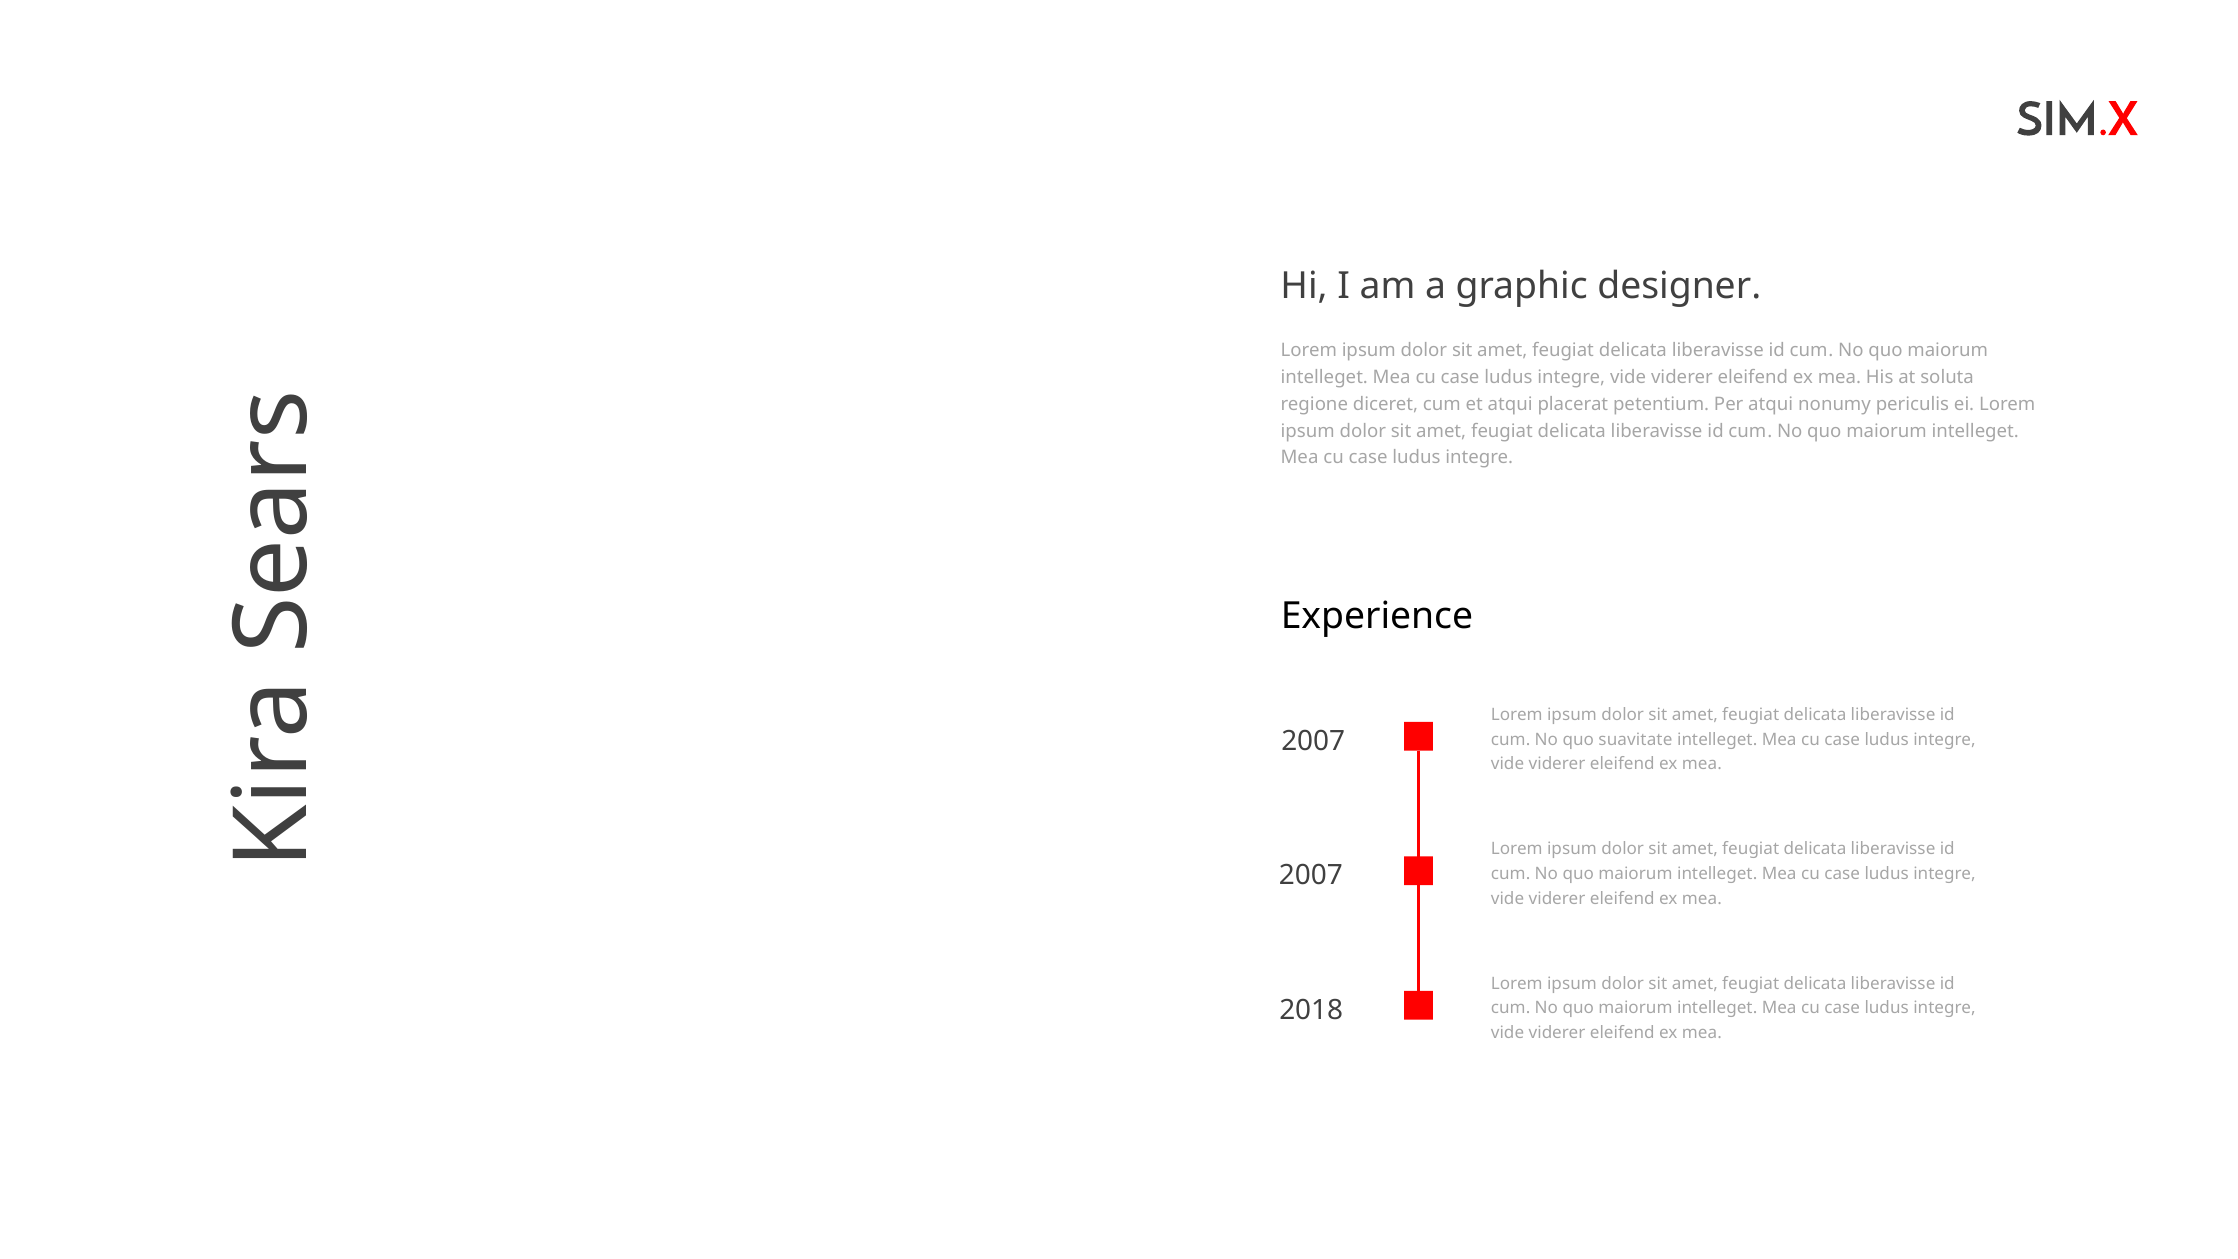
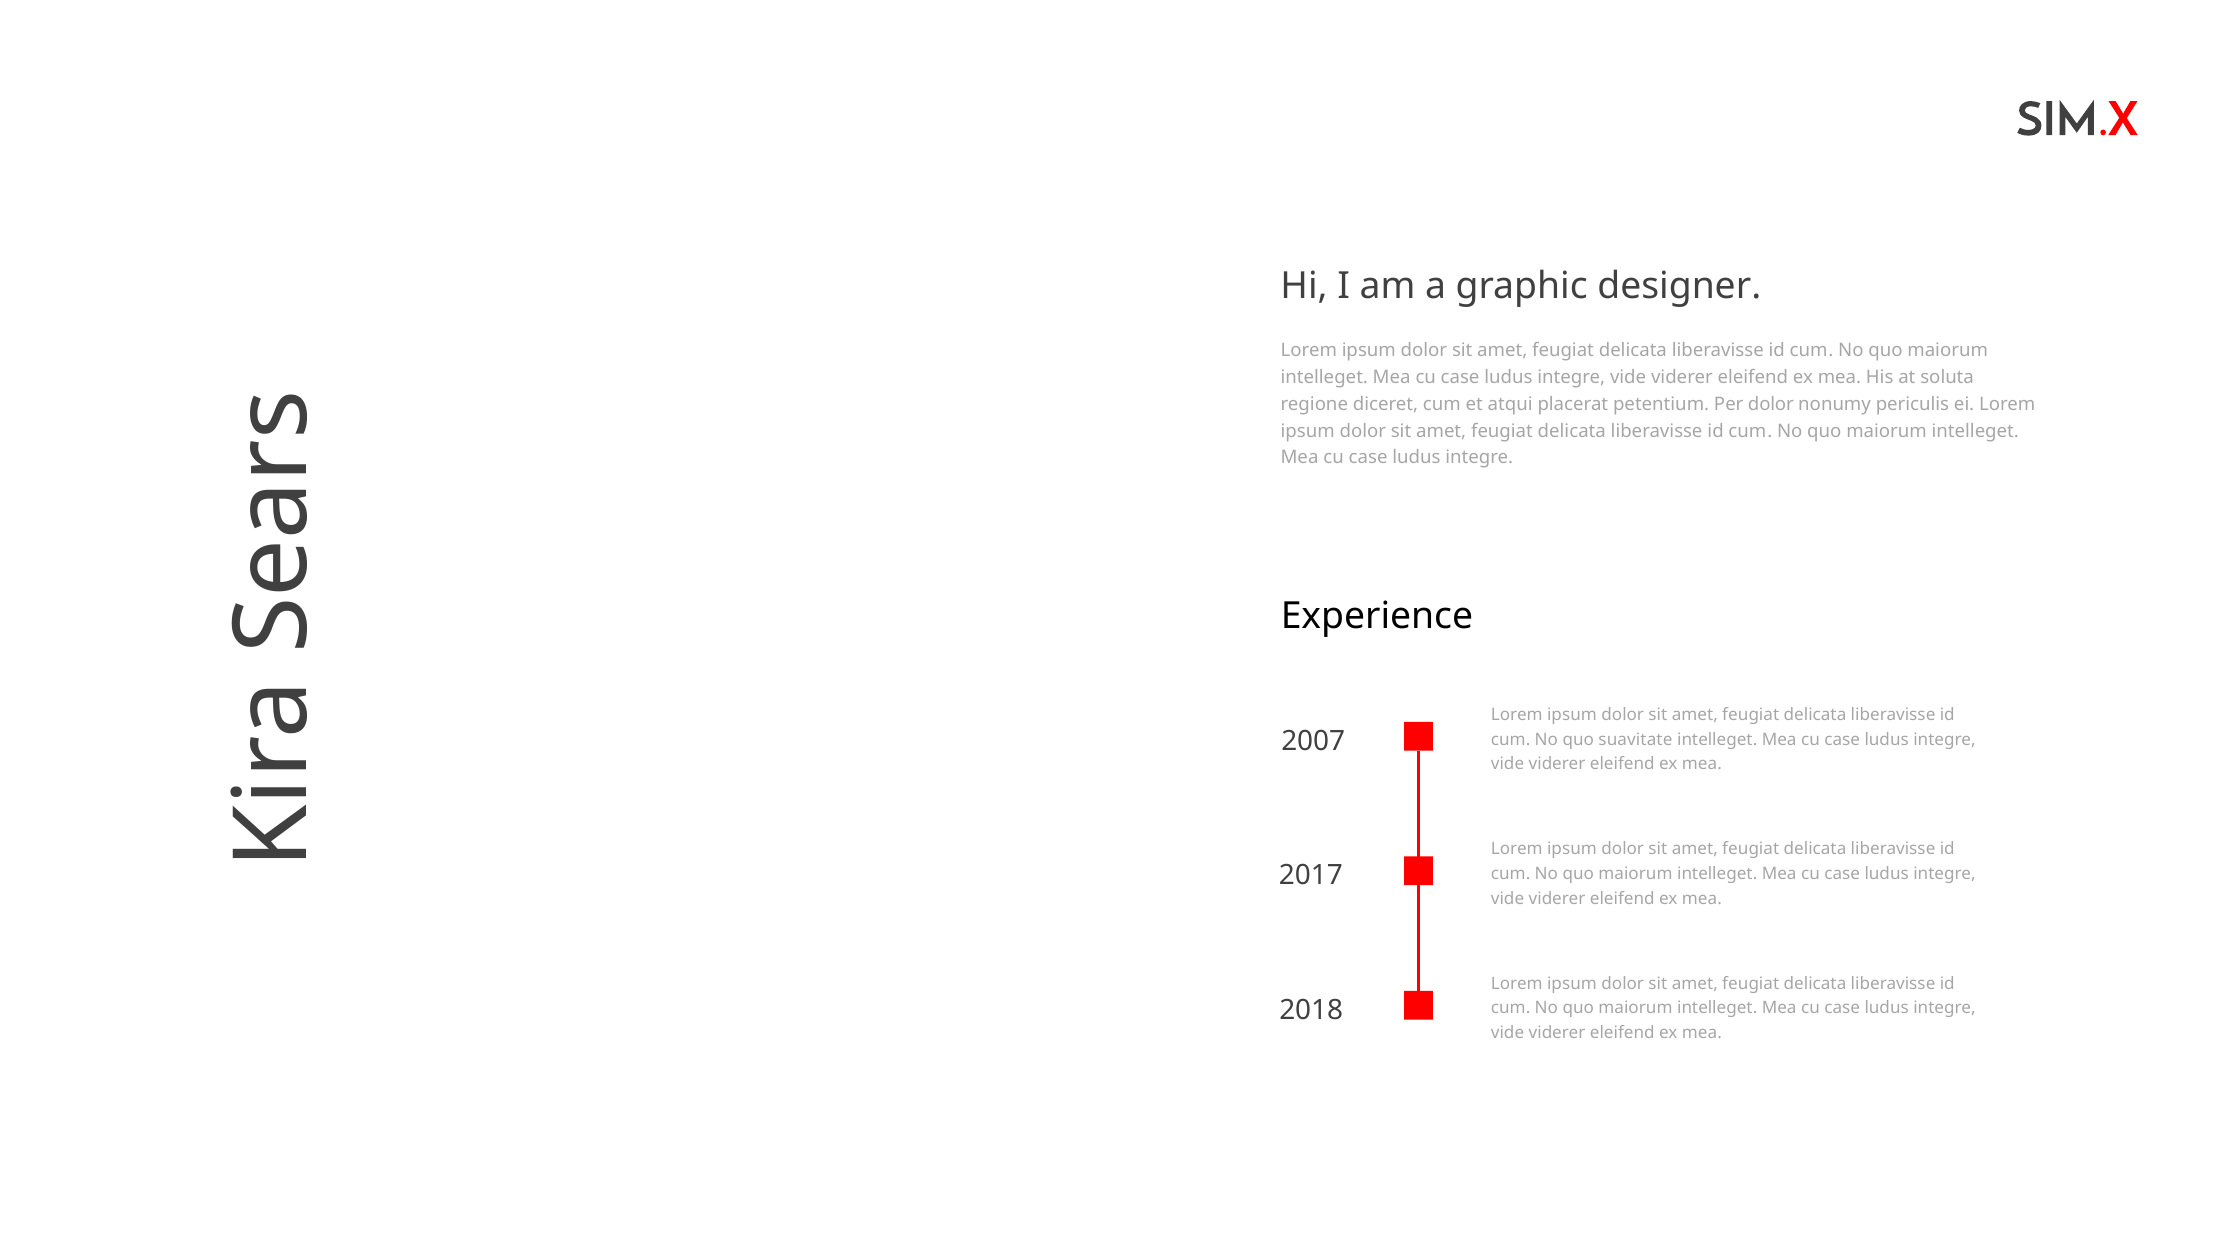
Per atqui: atqui -> dolor (1771, 404)
2007: 2007 -> 2017 (1311, 876)
